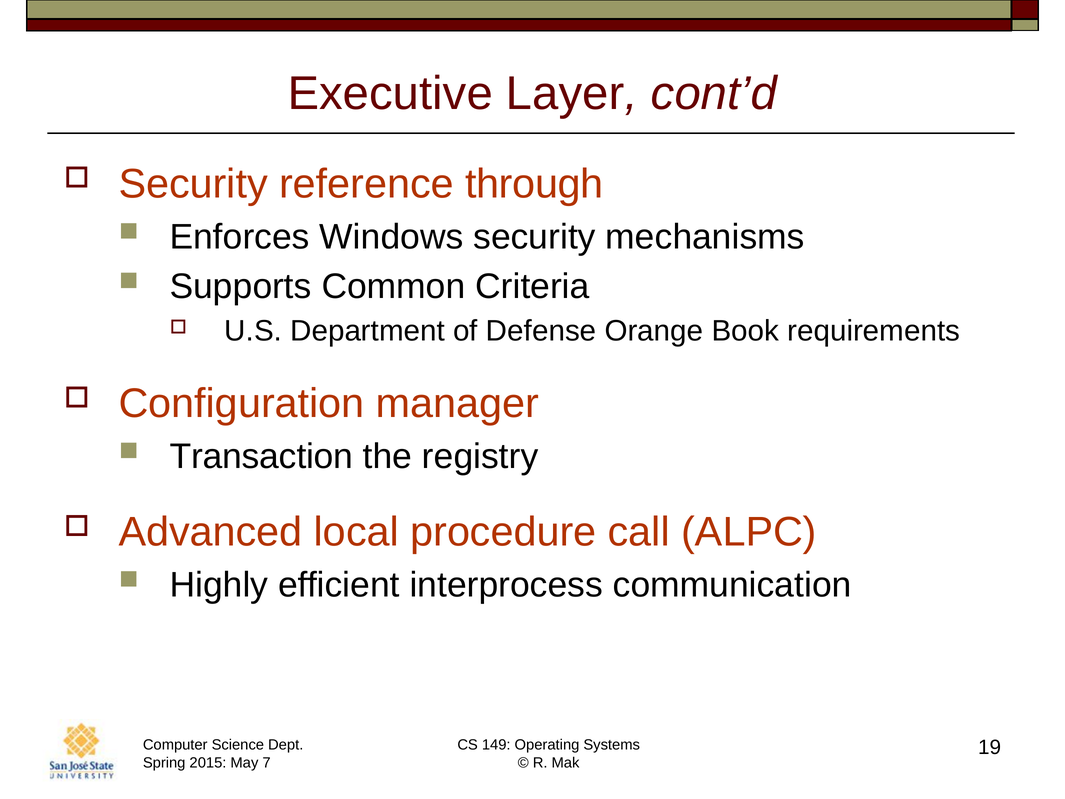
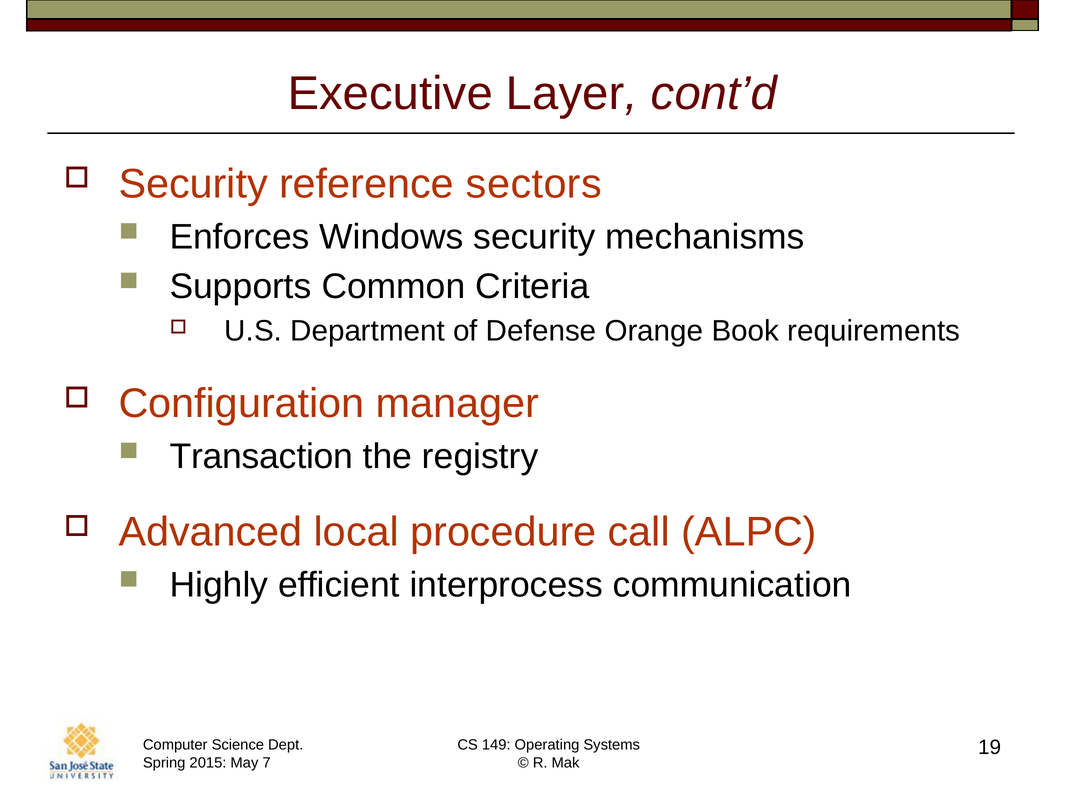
through: through -> sectors (534, 184)
